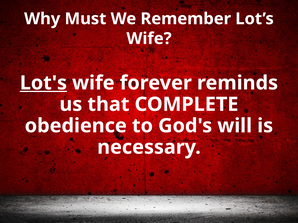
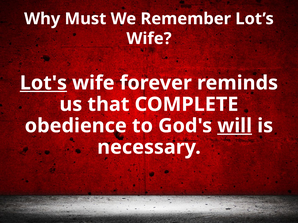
will underline: none -> present (235, 126)
